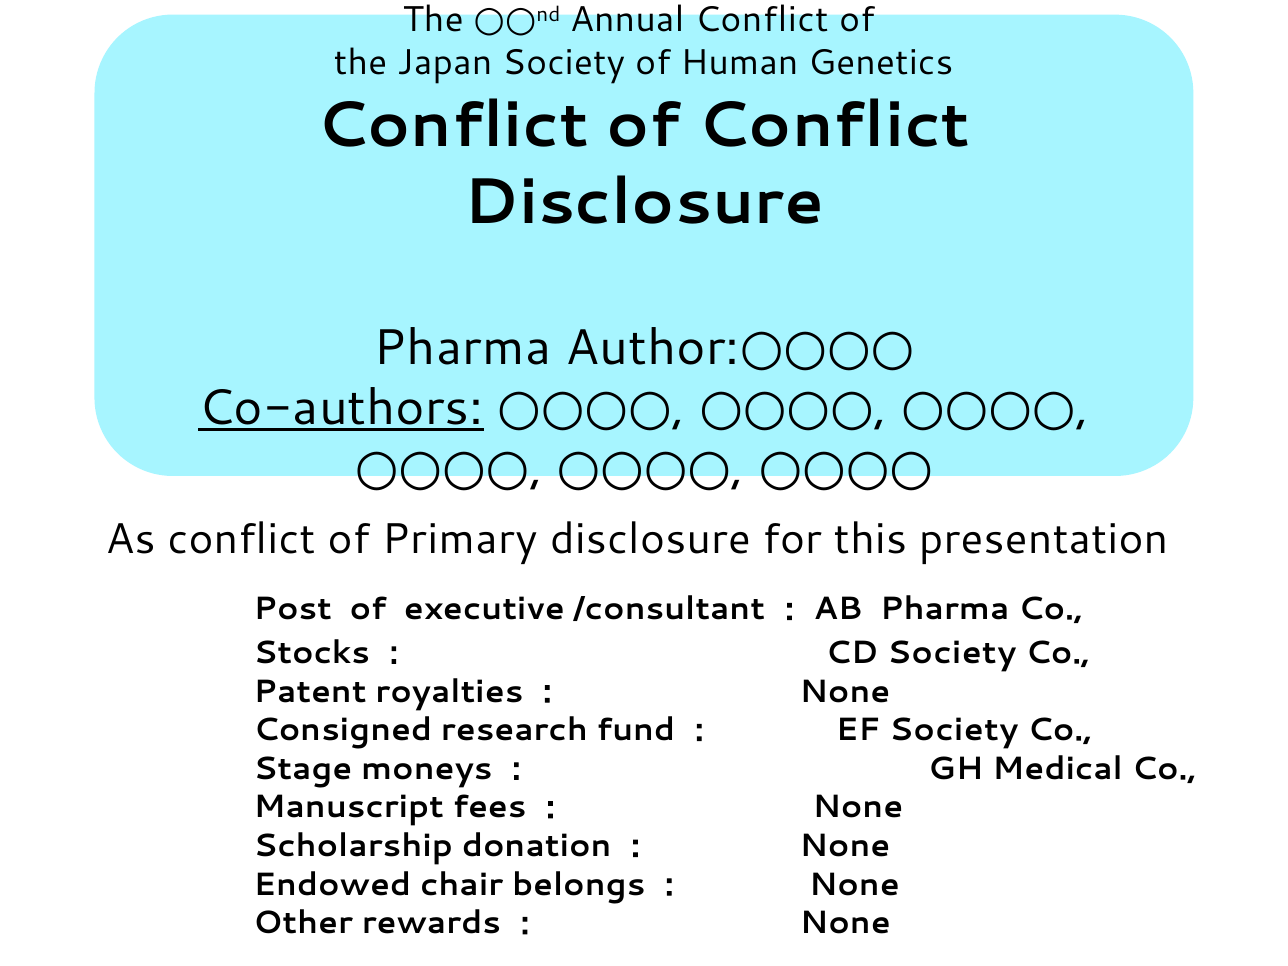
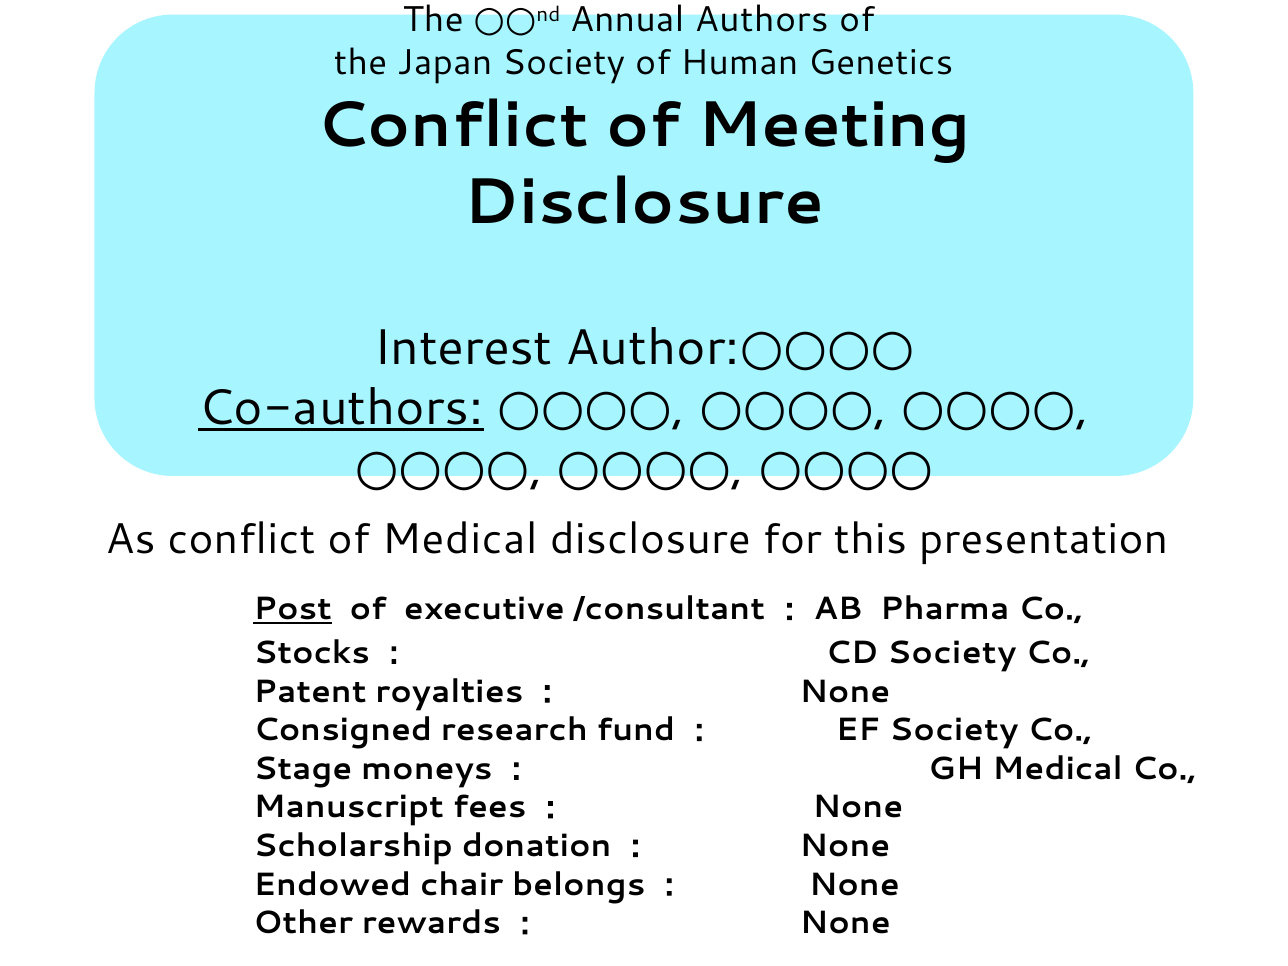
Annual Conflict: Conflict -> Authors (762, 20)
of Conflict: Conflict -> Meeting (834, 125)
Pharma: Pharma -> Interest (463, 348)
of Primary: Primary -> Medical (460, 540)
Post underline: none -> present (293, 609)
